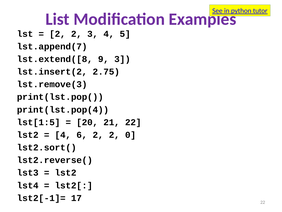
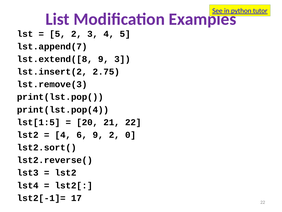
2: 2 -> 5 (57, 34)
6 2: 2 -> 9 (98, 135)
